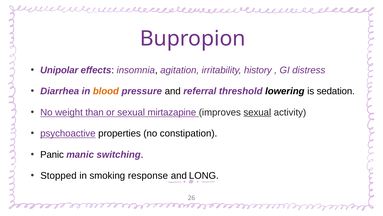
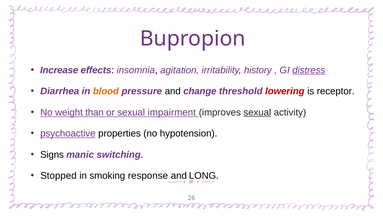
Unipolar: Unipolar -> Increase (59, 70)
distress underline: none -> present (309, 70)
referral: referral -> change (200, 91)
lowering colour: black -> red (285, 91)
sedation: sedation -> receptor (336, 91)
mirtazapine: mirtazapine -> impairment (172, 112)
constipation: constipation -> hypotension (189, 133)
Panic: Panic -> Signs (52, 154)
